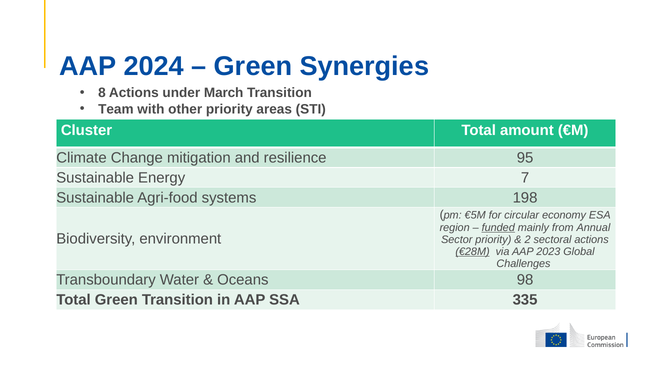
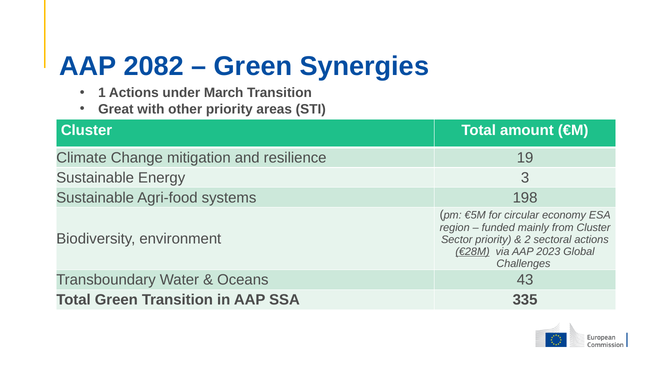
2024: 2024 -> 2082 (154, 67)
8: 8 -> 1 (102, 93)
Team: Team -> Great (116, 109)
95: 95 -> 19 (525, 158)
7: 7 -> 3 (525, 178)
funded underline: present -> none (498, 228)
from Annual: Annual -> Cluster (593, 228)
98: 98 -> 43 (525, 280)
